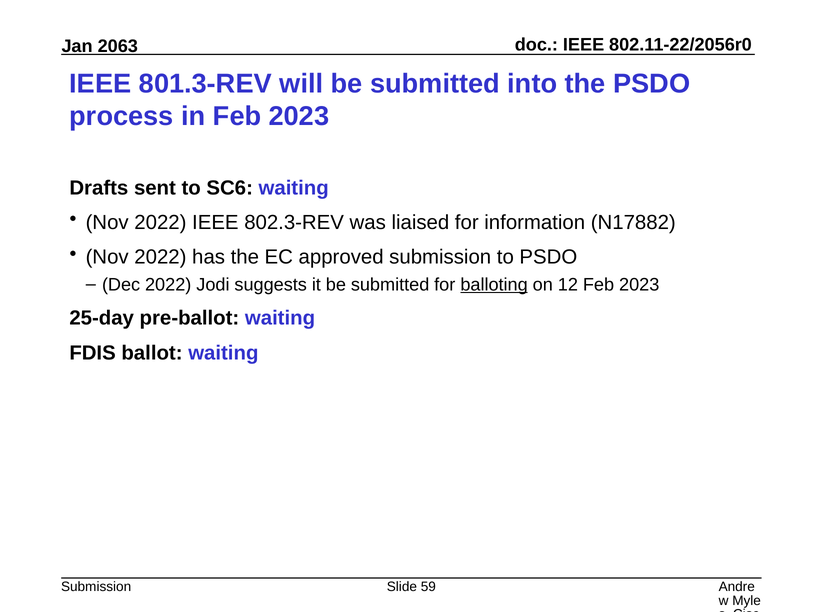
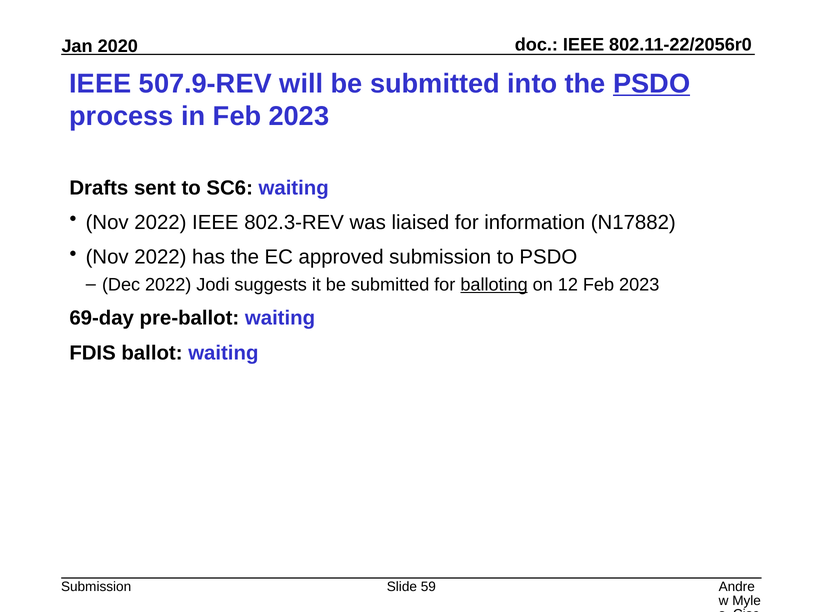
2063: 2063 -> 2020 (118, 46)
801.3-REV: 801.3-REV -> 507.9-REV (205, 84)
PSDO underline: none -> present (652, 84)
25-day: 25-day -> 69-day (102, 318)
